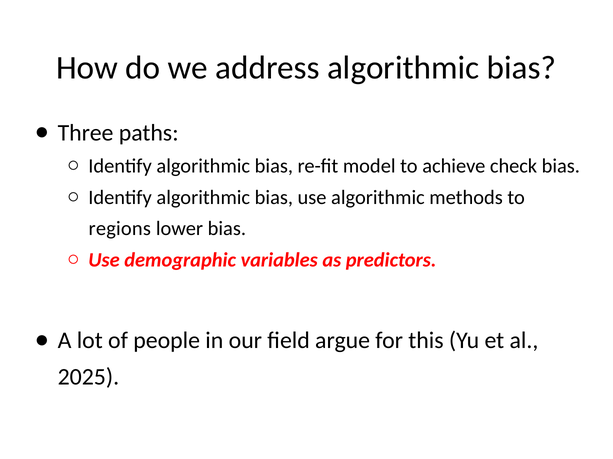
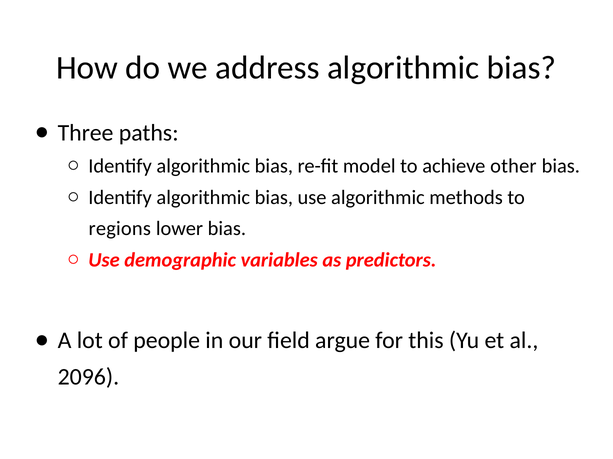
check: check -> other (513, 166)
2025: 2025 -> 2096 (88, 378)
